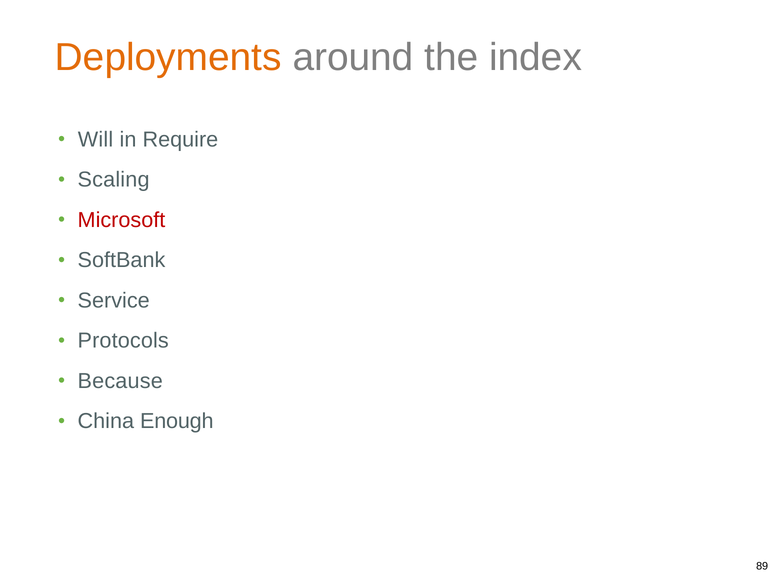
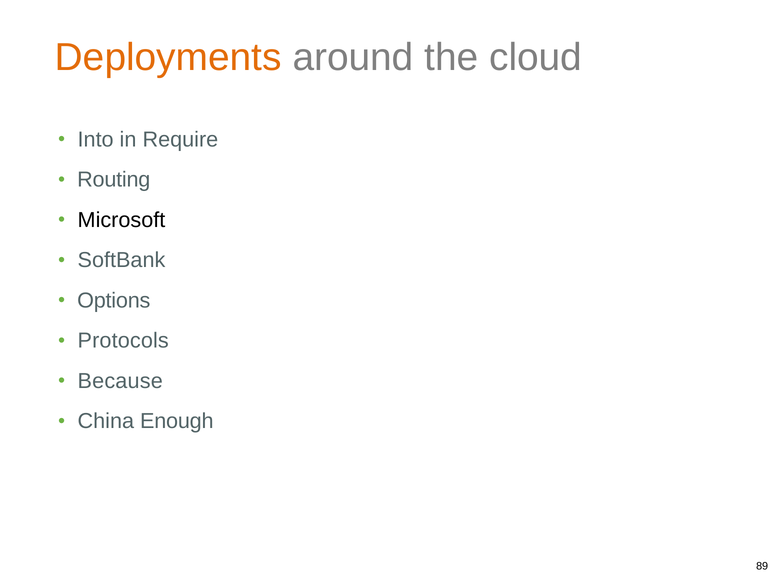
index: index -> cloud (536, 58)
Will: Will -> Into (96, 139)
Scaling: Scaling -> Routing (114, 180)
Microsoft colour: red -> black (121, 220)
Service: Service -> Options (114, 300)
